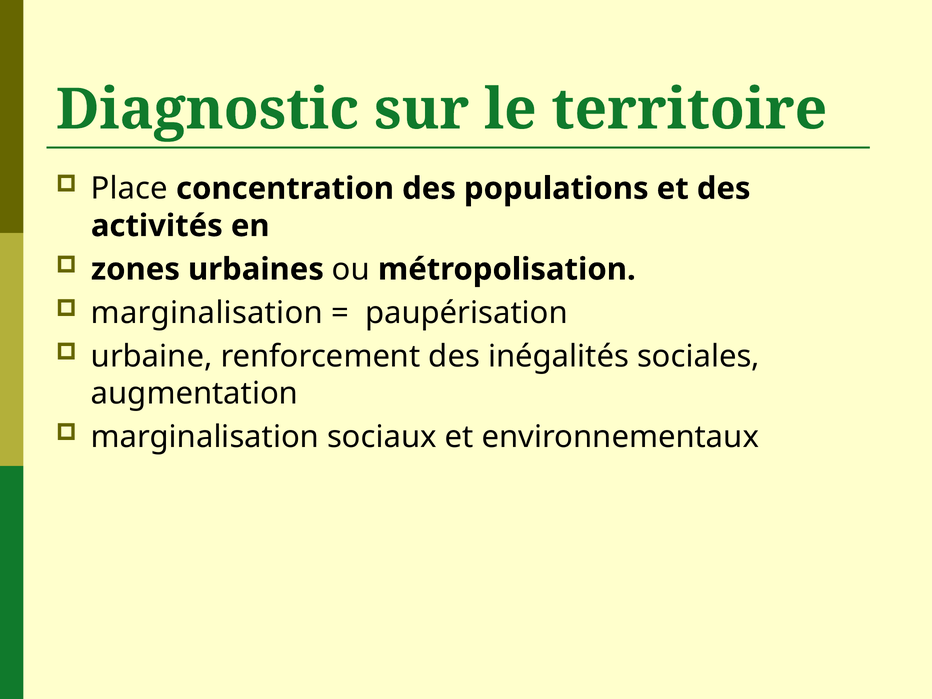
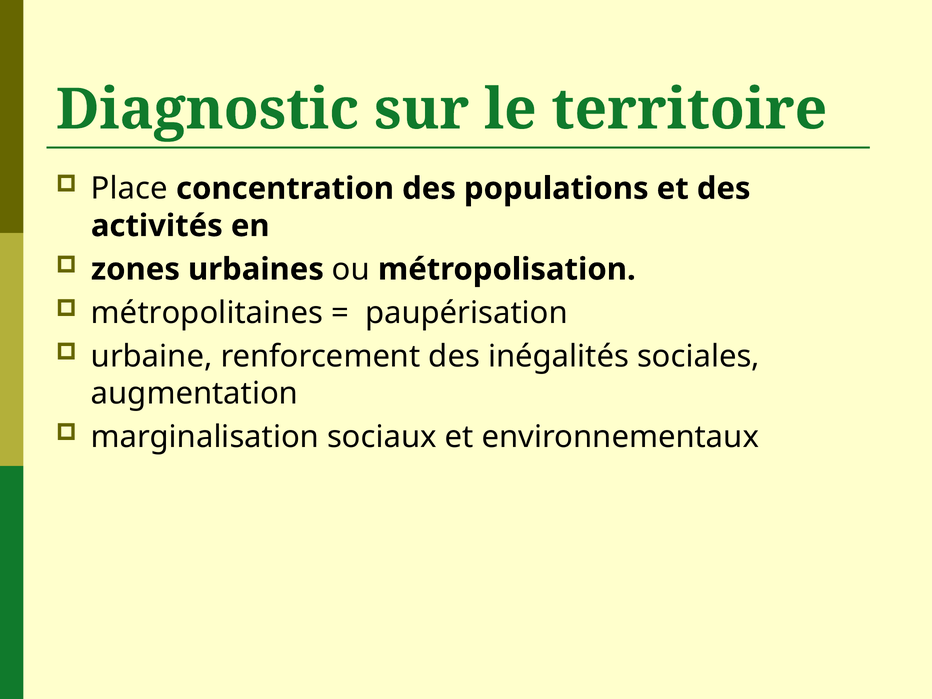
marginalisation: marginalisation -> métropolitaines (207, 313)
